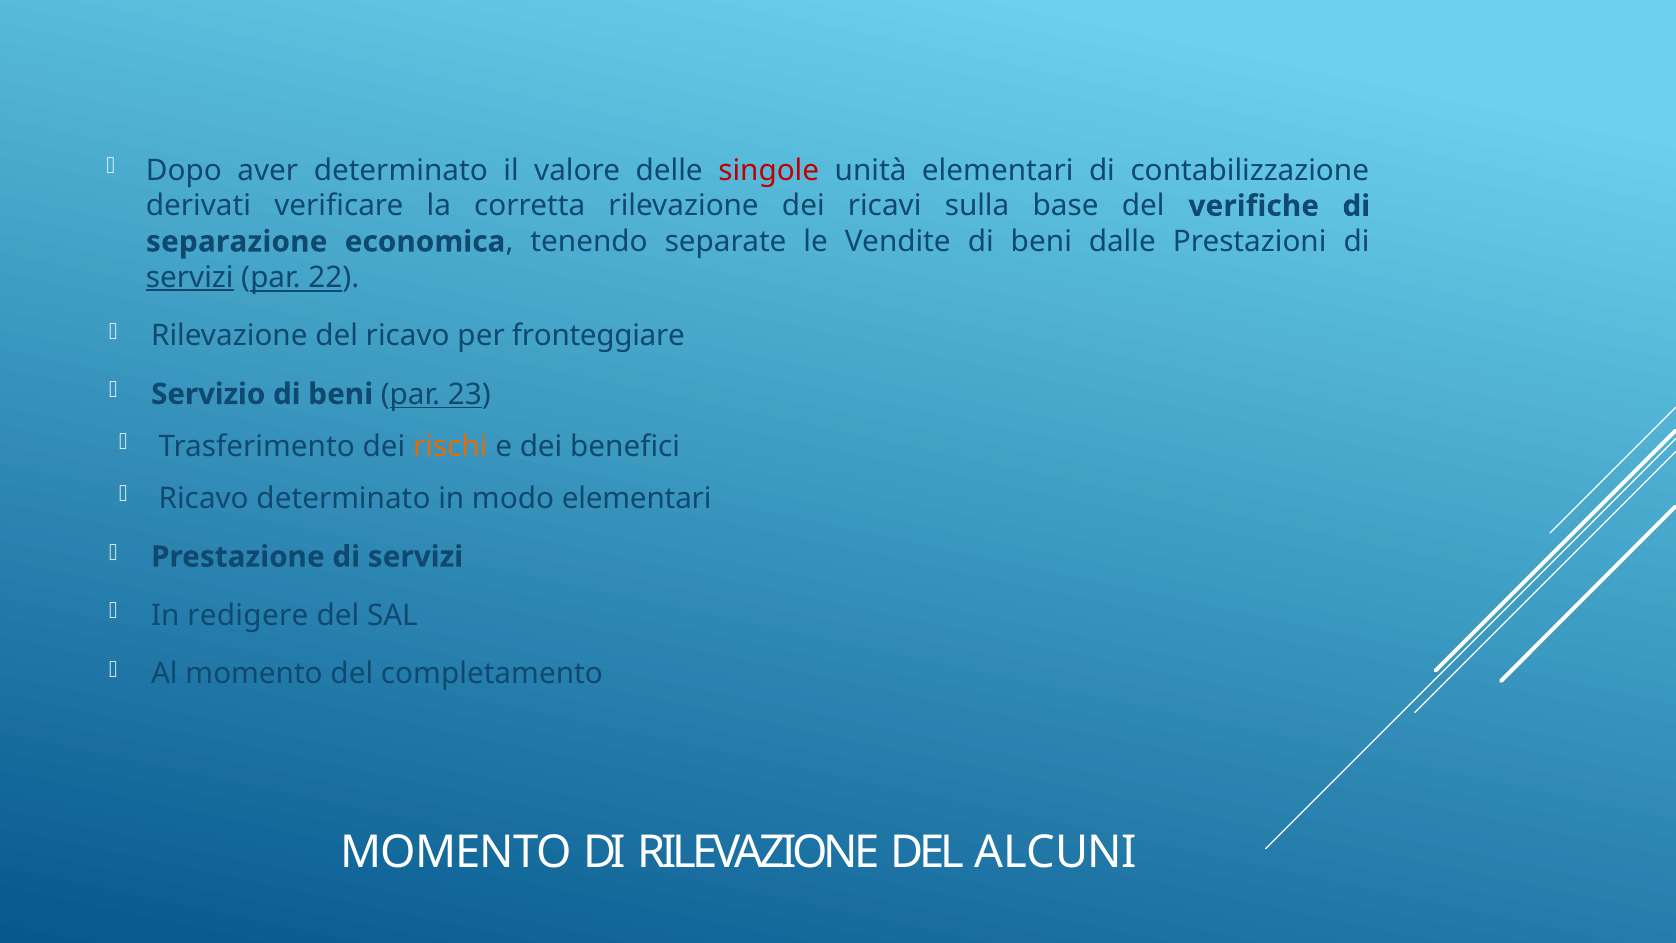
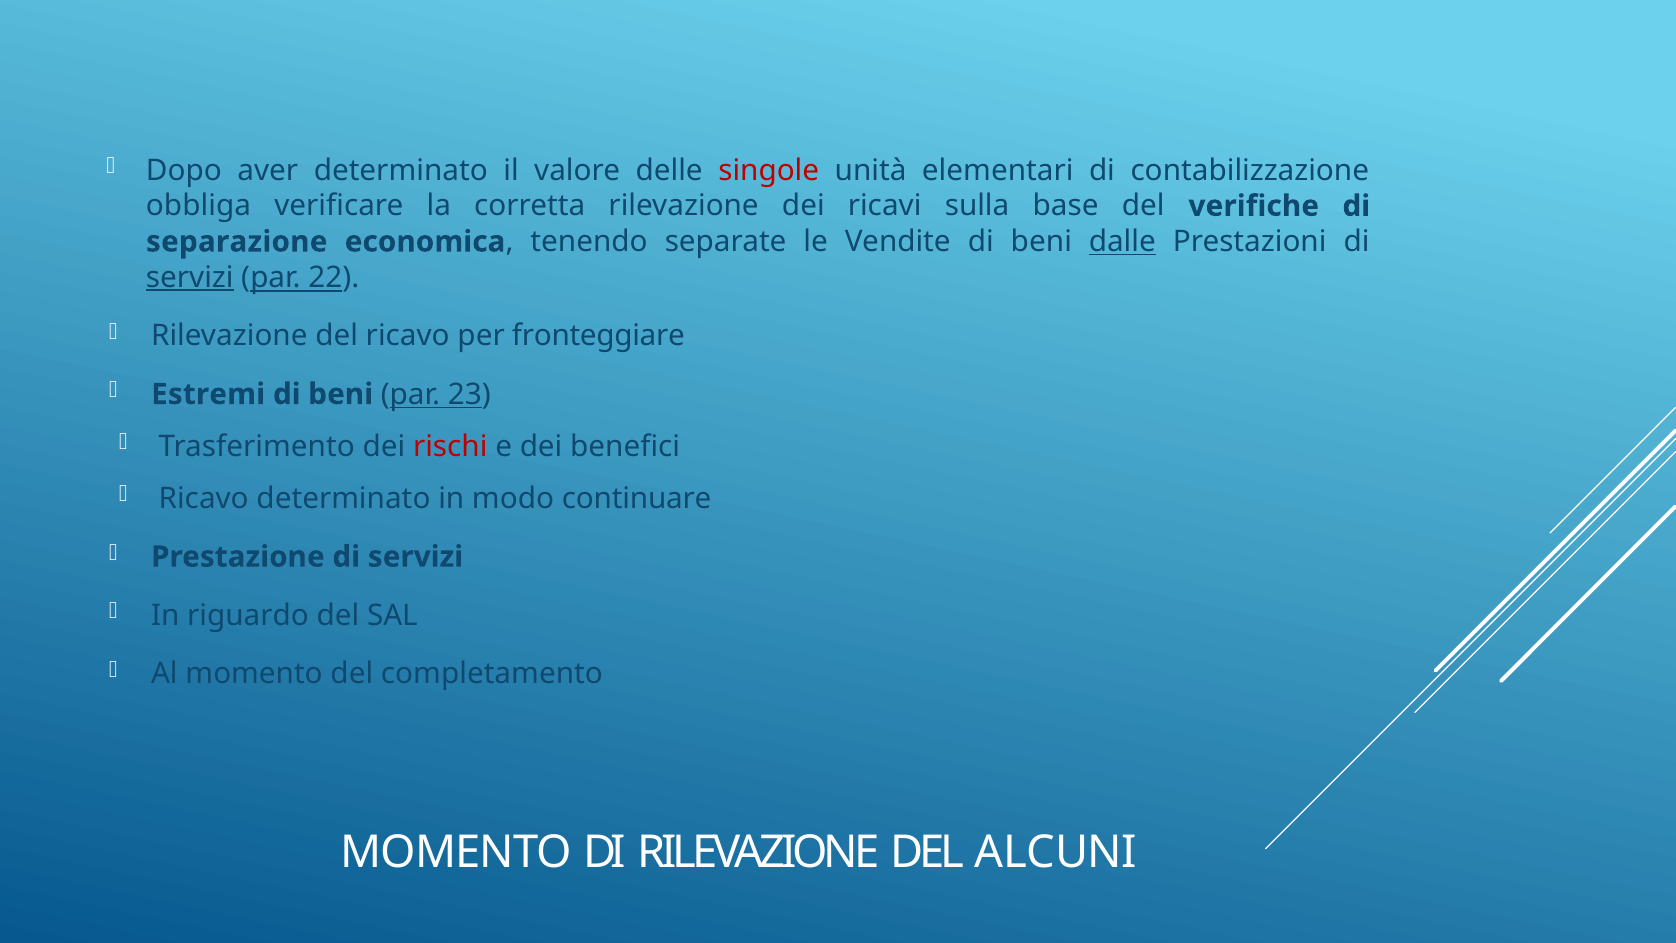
derivati: derivati -> obbliga (198, 206)
dalle underline: none -> present (1122, 242)
Servizio: Servizio -> Estremi (208, 394)
rischi colour: orange -> red (450, 446)
modo elementari: elementari -> continuare (637, 498)
redigere: redigere -> riguardo (248, 615)
